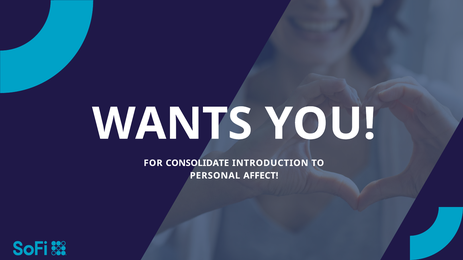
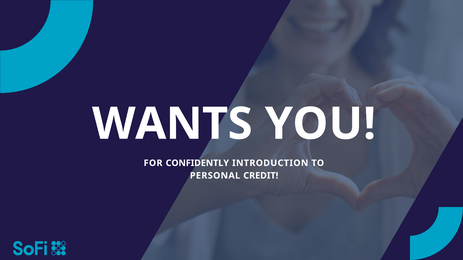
CONSOLIDATE: CONSOLIDATE -> CONFIDENTLY (197, 163)
AFFECT: AFFECT -> CREDIT (261, 176)
